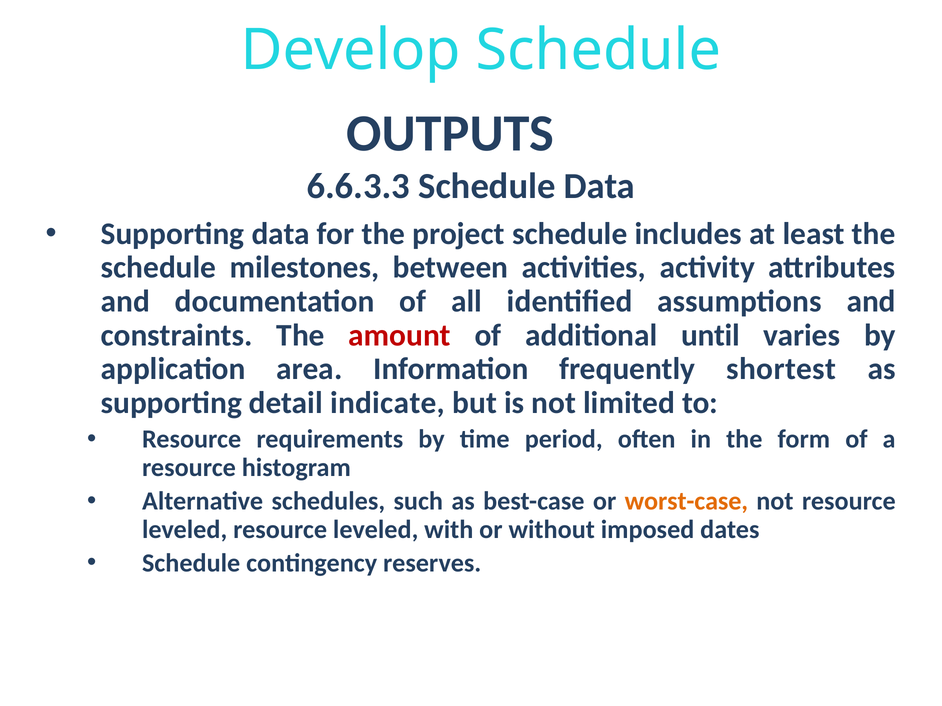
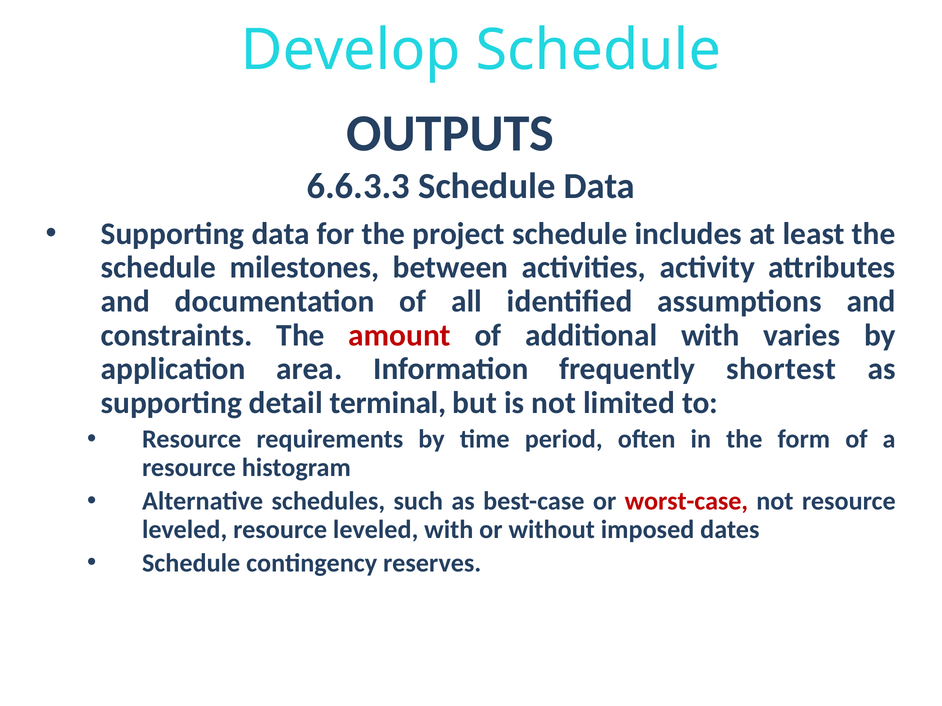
additional until: until -> with (710, 336)
indicate: indicate -> terminal (388, 403)
worst-case colour: orange -> red (686, 501)
